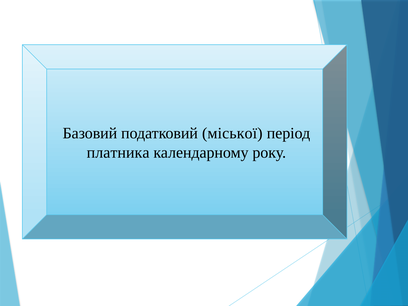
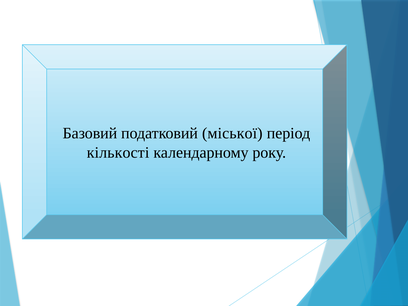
платника: платника -> кількості (118, 152)
